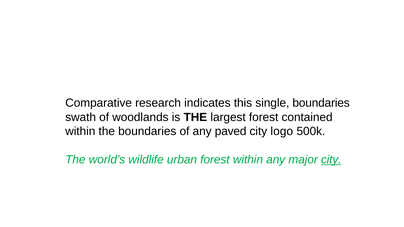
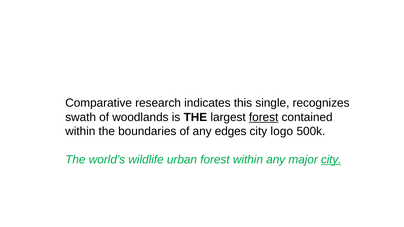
single boundaries: boundaries -> recognizes (321, 103)
forest underline: none -> present (264, 117)
paved: paved -> edges (231, 132)
